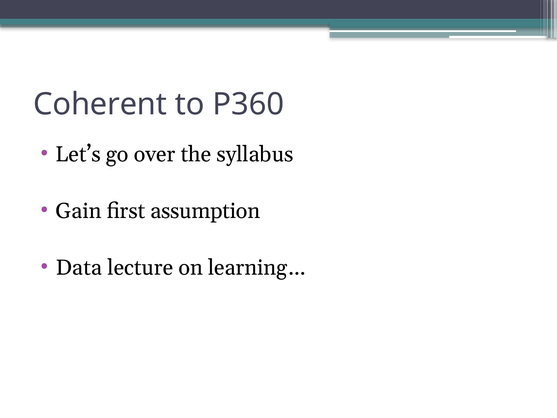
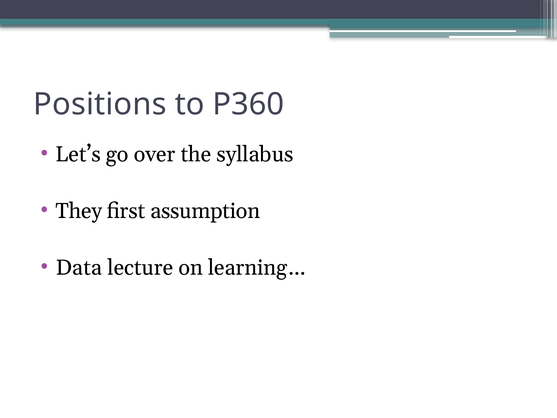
Coherent: Coherent -> Positions (100, 104)
Gain: Gain -> They (79, 211)
